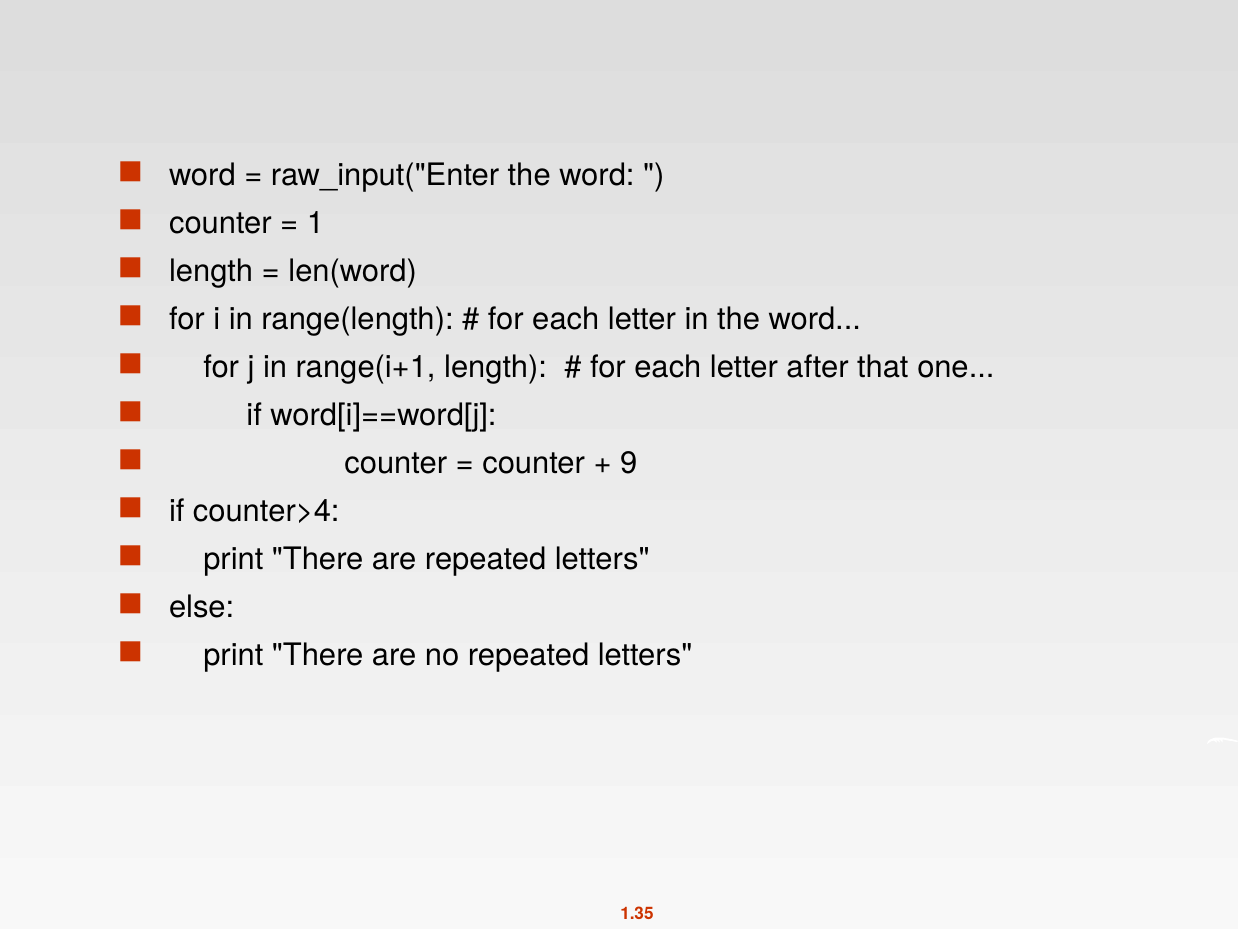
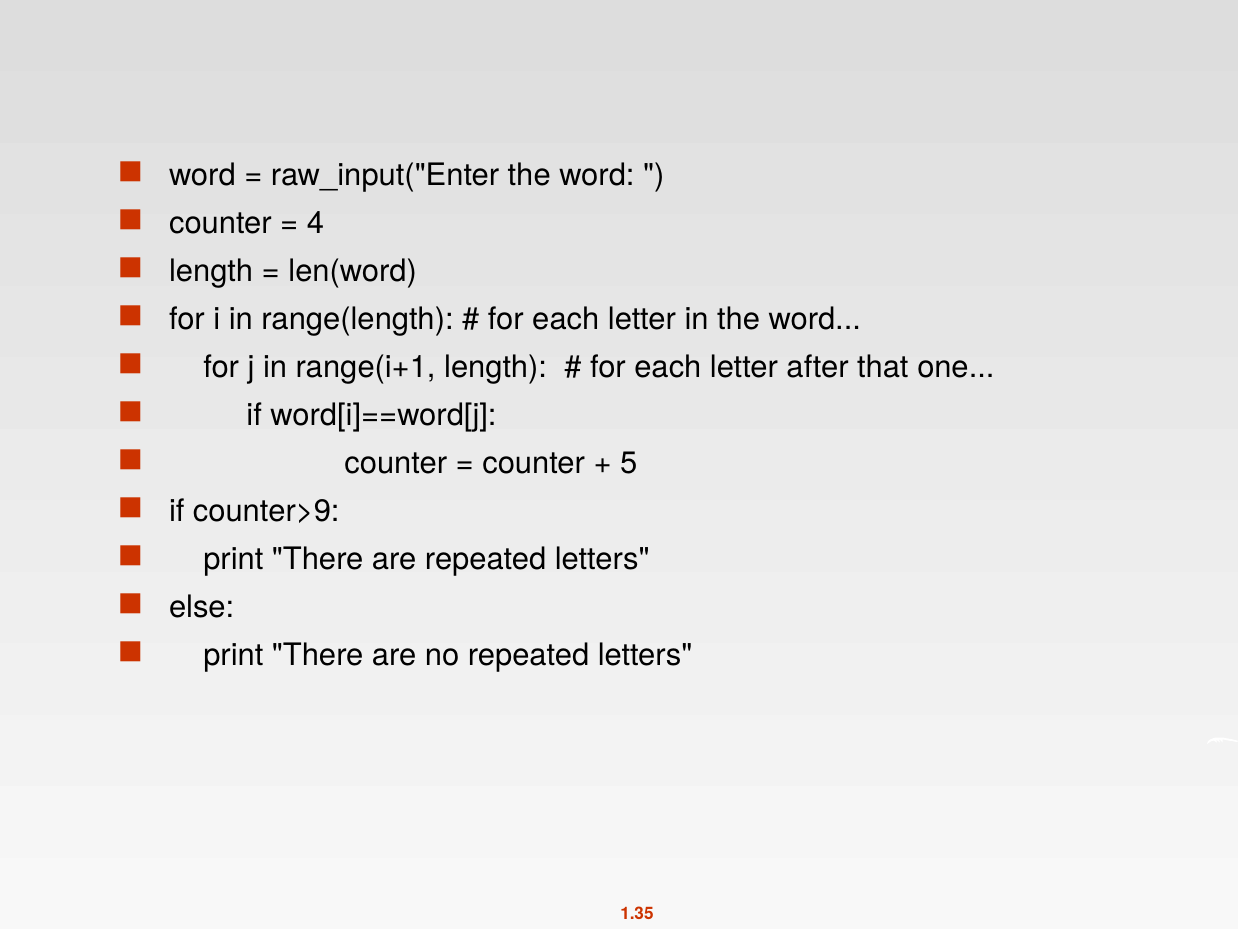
1: 1 -> 4 (316, 223)
9: 9 -> 5 (629, 463)
counter>4: counter>4 -> counter>9 (266, 511)
